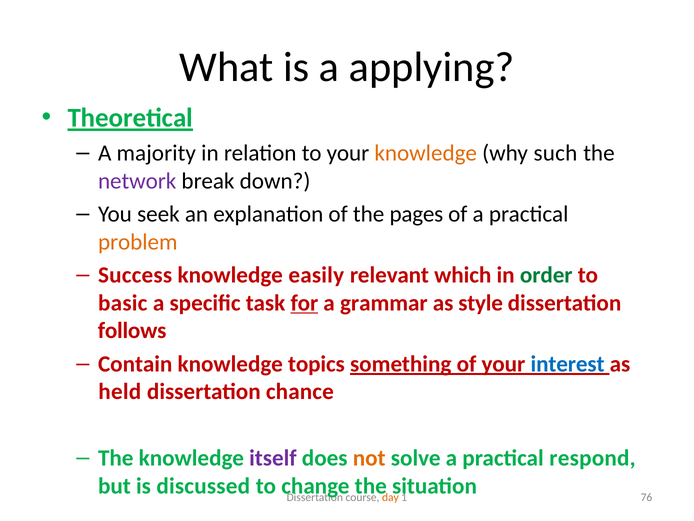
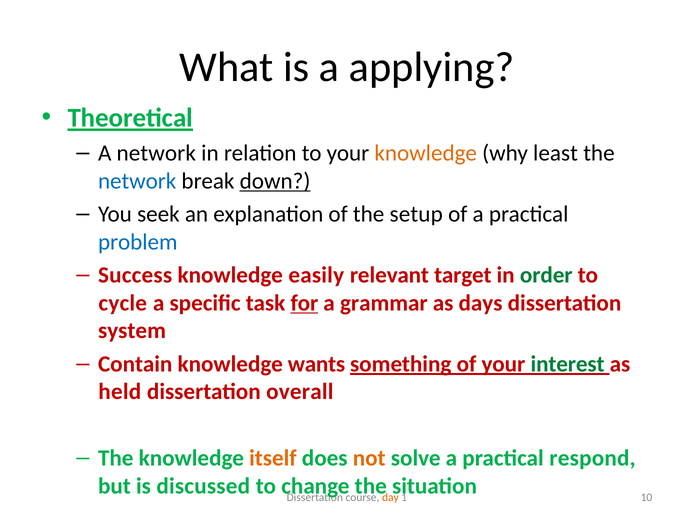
A majority: majority -> network (156, 153)
such: such -> least (556, 153)
network colour: purple -> blue (137, 181)
down underline: none -> present (275, 181)
pages: pages -> setup (416, 214)
problem colour: orange -> blue (138, 242)
which: which -> target (463, 275)
basic: basic -> cycle (123, 303)
style: style -> days (481, 303)
follows: follows -> system (132, 330)
topics: topics -> wants (316, 364)
interest colour: blue -> green (568, 364)
chance: chance -> overall (300, 391)
itself colour: purple -> orange (273, 458)
76: 76 -> 10 (646, 497)
